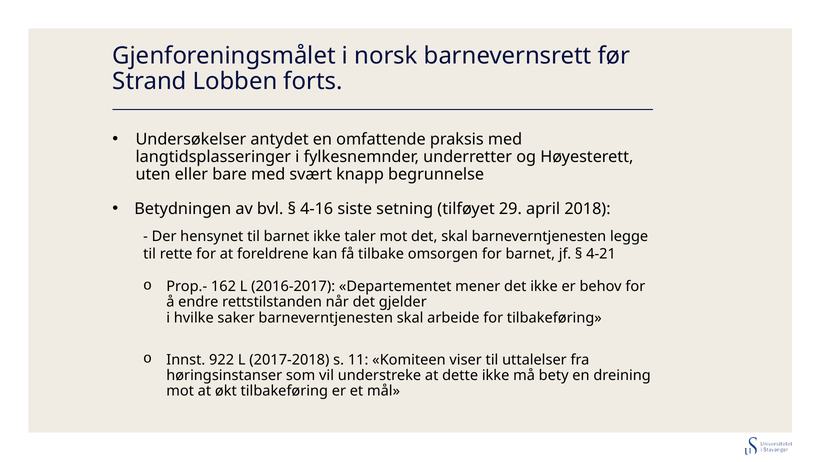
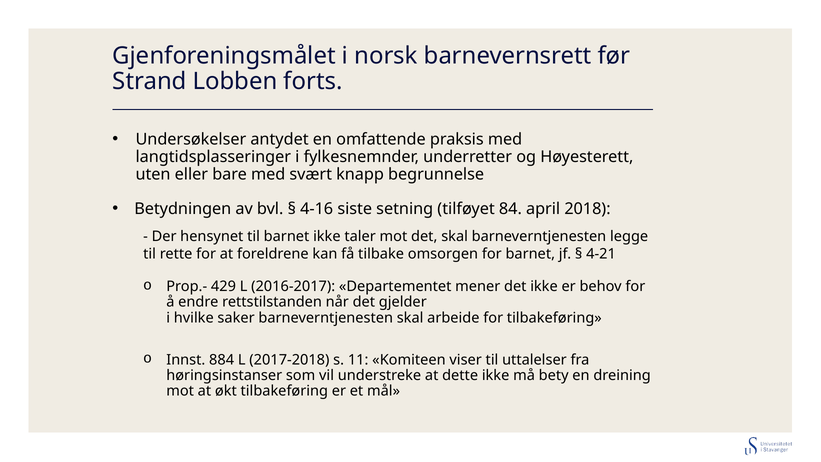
29: 29 -> 84 (510, 209)
162: 162 -> 429 (223, 286)
922: 922 -> 884 (222, 360)
